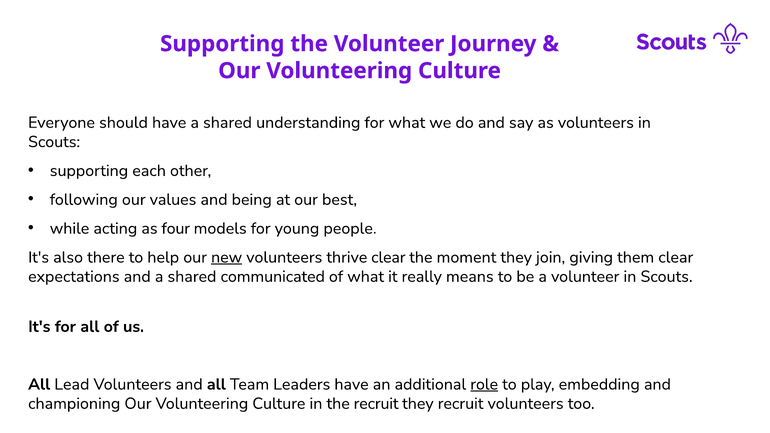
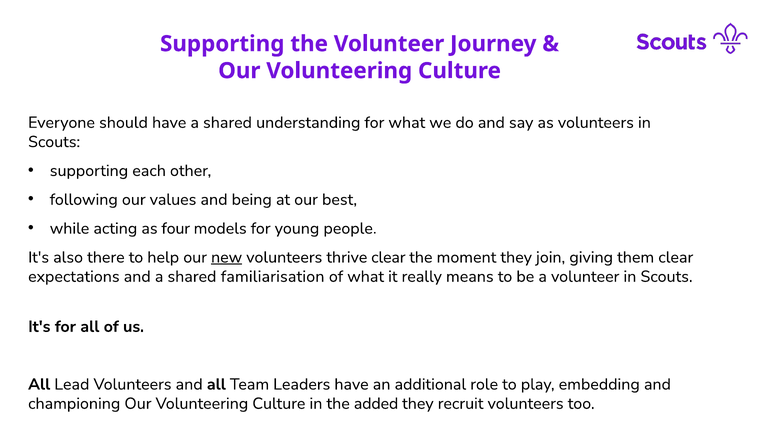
communicated: communicated -> familiarisation (273, 277)
role underline: present -> none (484, 384)
the recruit: recruit -> added (376, 404)
